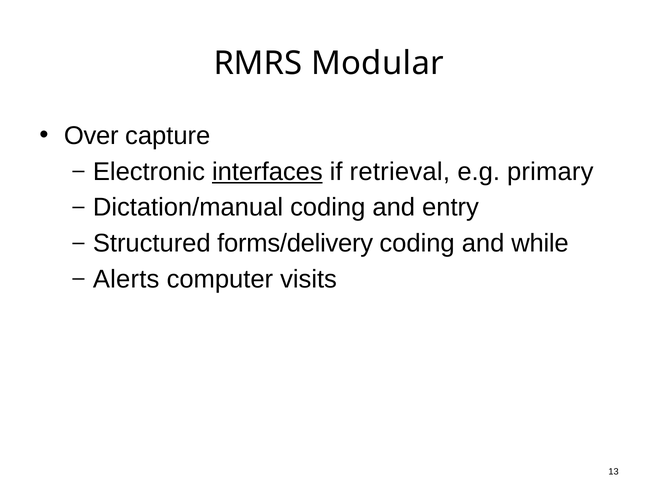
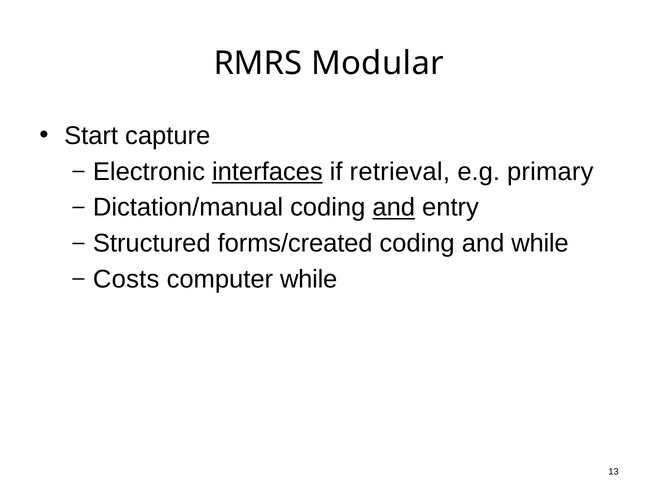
Over: Over -> Start (91, 136)
and underline: none -> present (394, 207)
forms/delivery: forms/delivery -> forms/created (295, 243)
Alerts: Alerts -> Costs (126, 279)
computer visits: visits -> while (309, 279)
